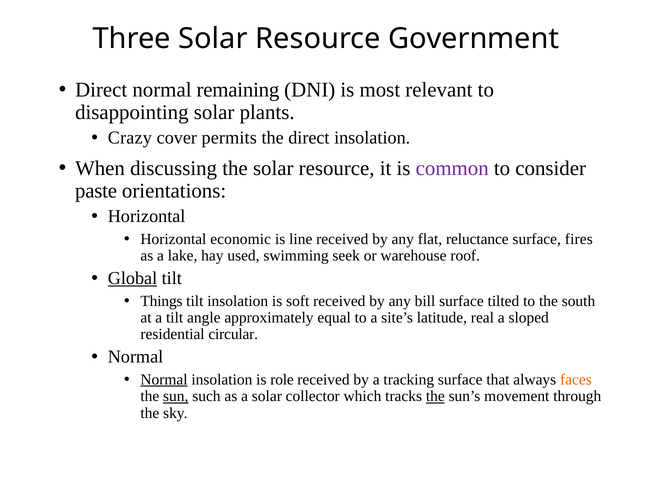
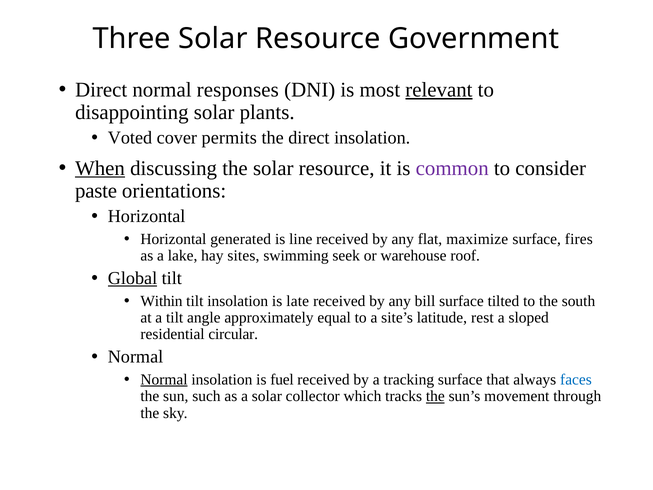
remaining: remaining -> responses (238, 90)
relevant underline: none -> present (439, 90)
Crazy: Crazy -> Voted (130, 138)
When underline: none -> present (100, 168)
economic: economic -> generated (241, 239)
reluctance: reluctance -> maximize (477, 239)
used: used -> sites (243, 255)
Things: Things -> Within (162, 301)
soft: soft -> late (298, 301)
real: real -> rest (482, 317)
role: role -> fuel (282, 379)
faces colour: orange -> blue (576, 379)
sun underline: present -> none (176, 396)
